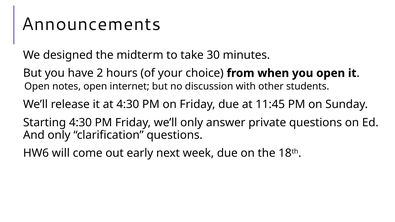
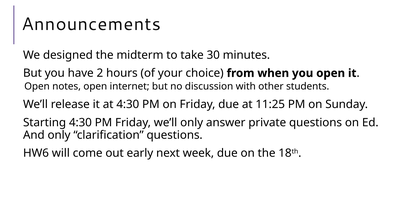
11:45: 11:45 -> 11:25 (270, 105)
